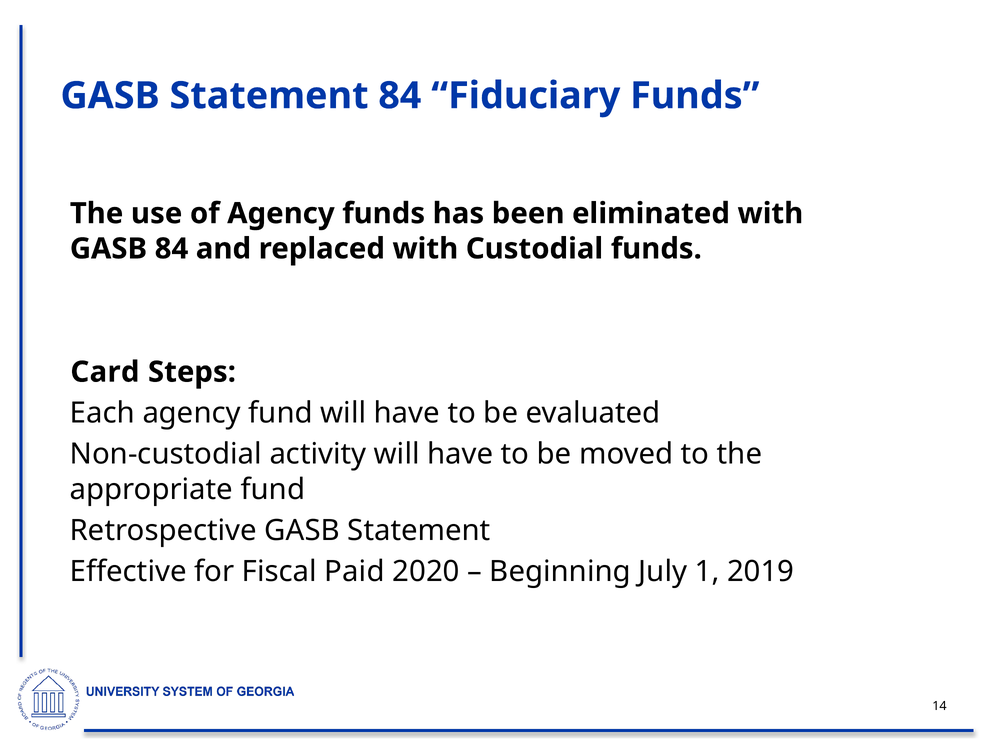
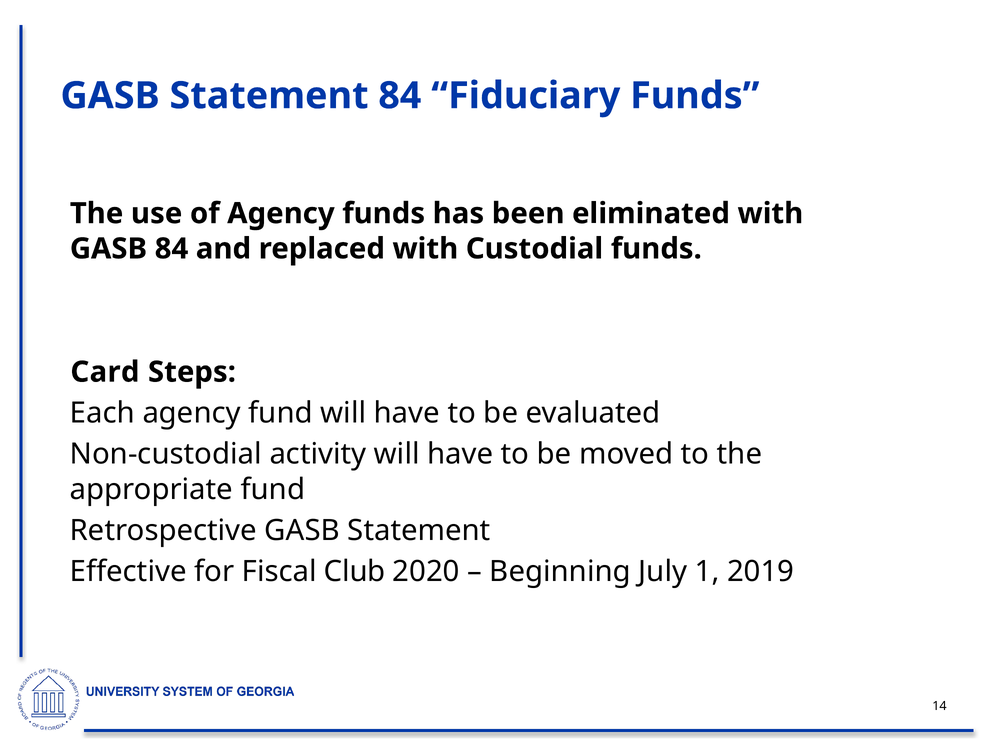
Paid: Paid -> Club (355, 572)
